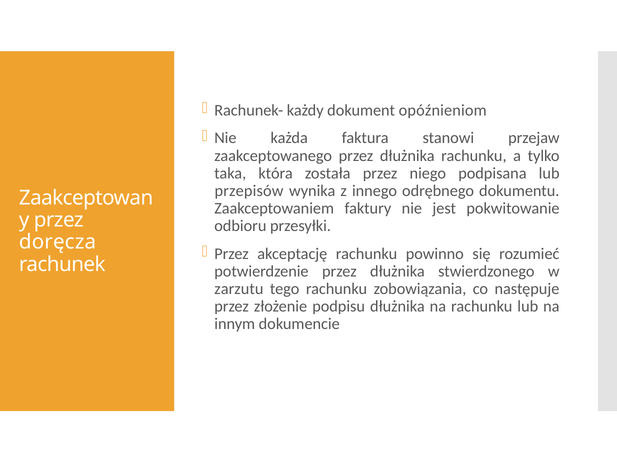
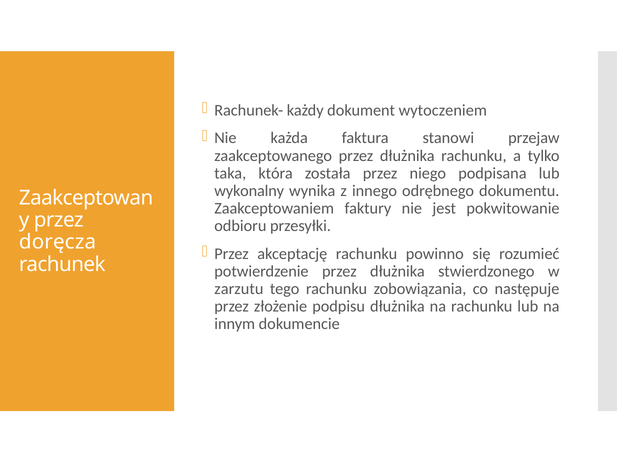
opóźnieniom: opóźnieniom -> wytoczeniem (443, 110)
przepisów: przepisów -> wykonalny (249, 191)
